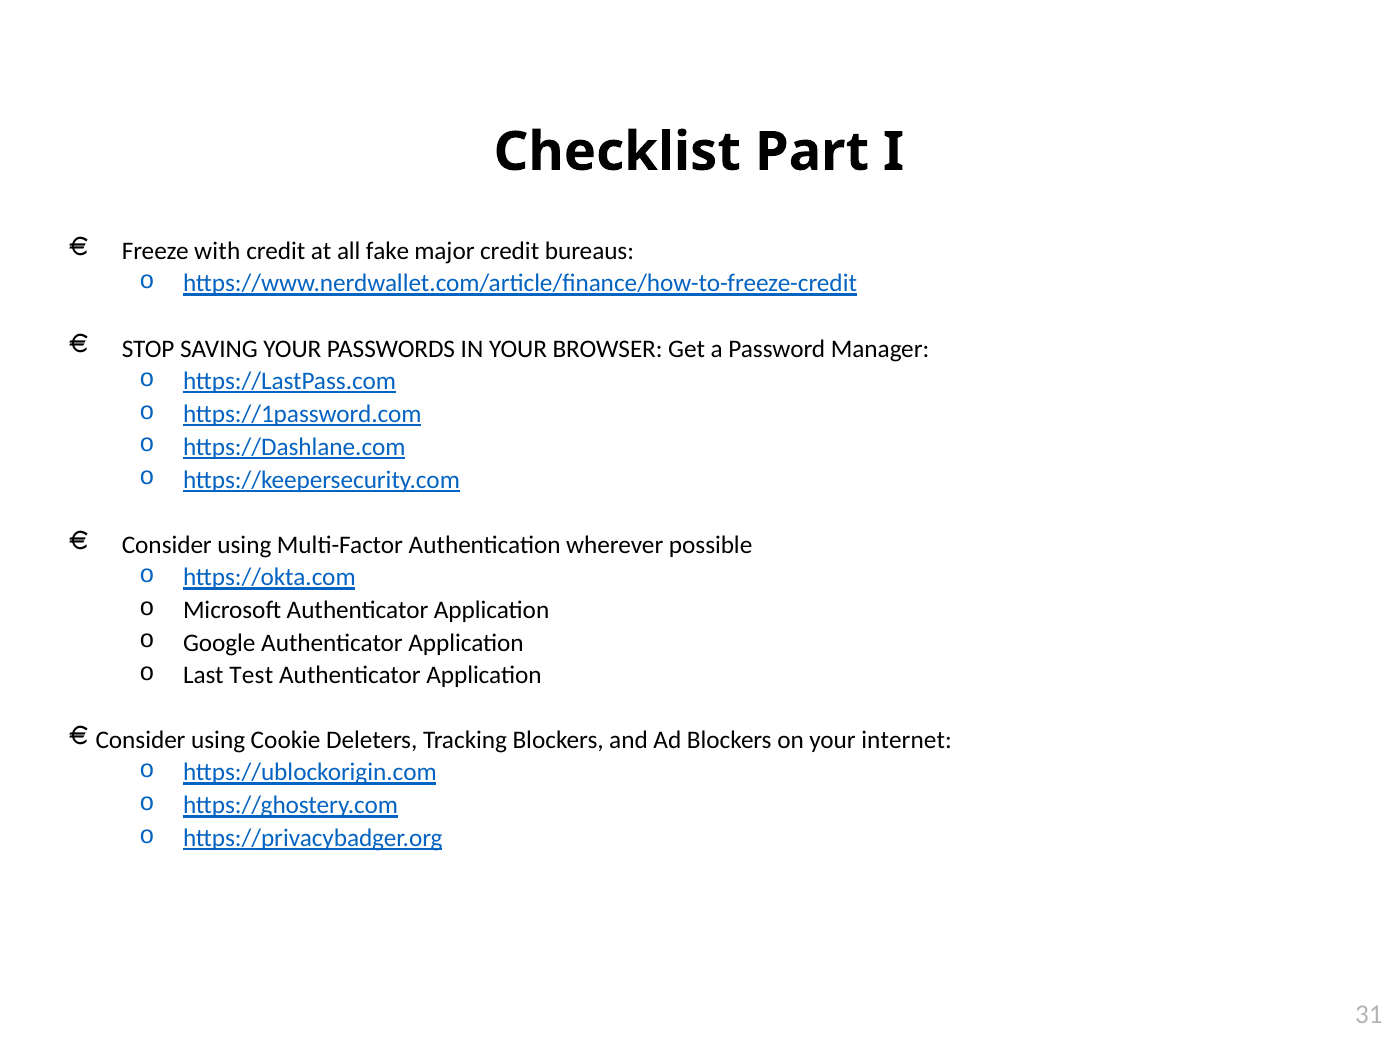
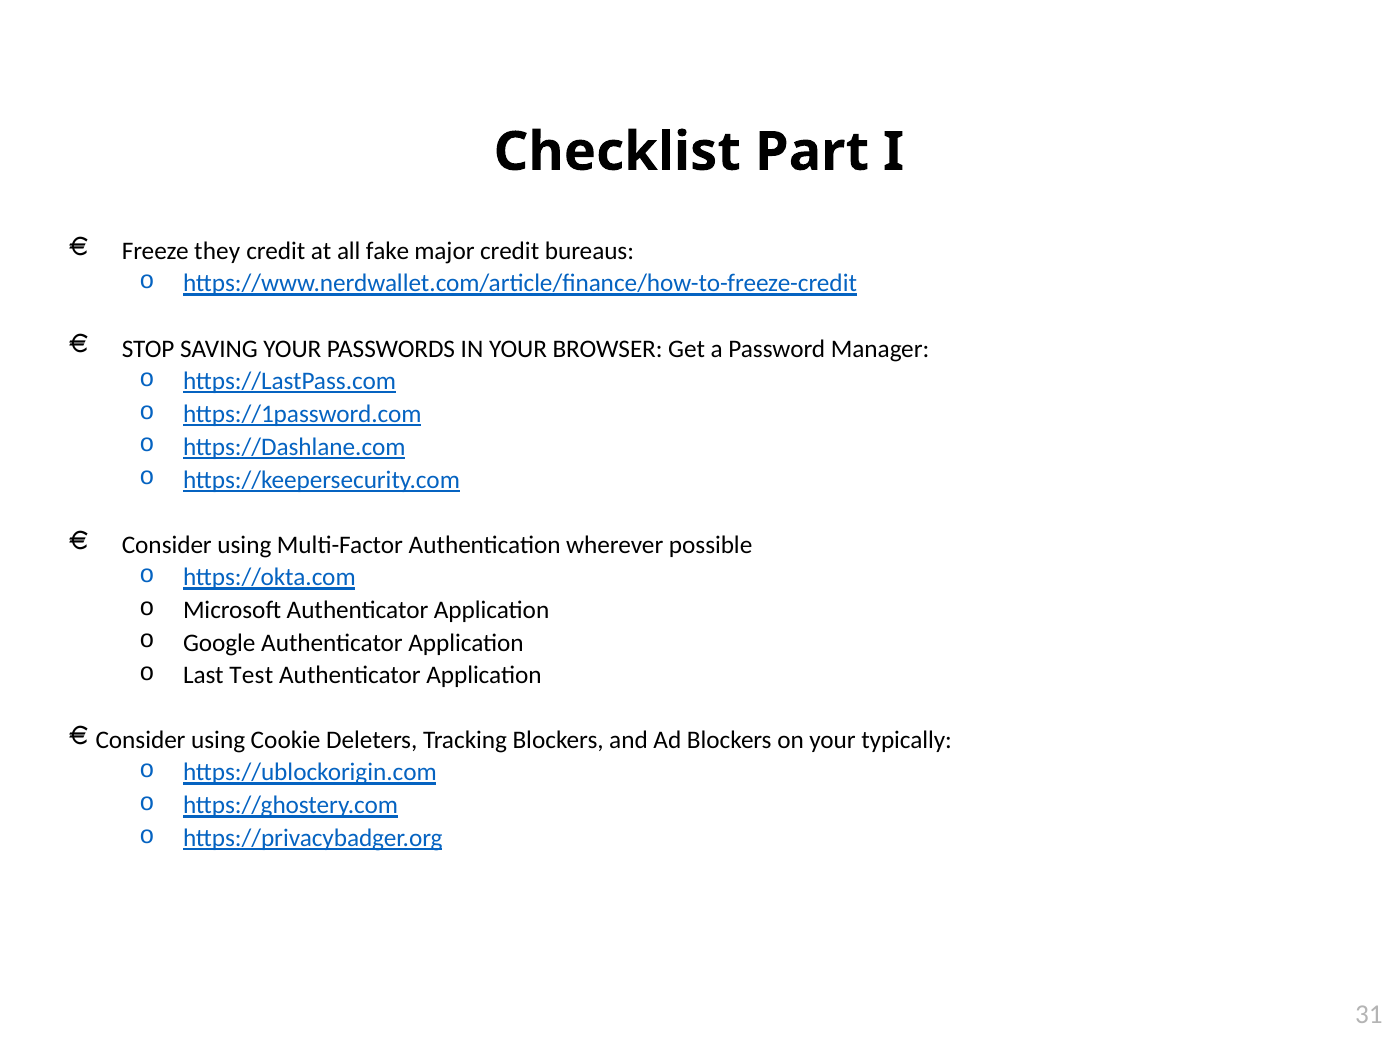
with: with -> they (217, 251)
internet: internet -> typically (907, 740)
